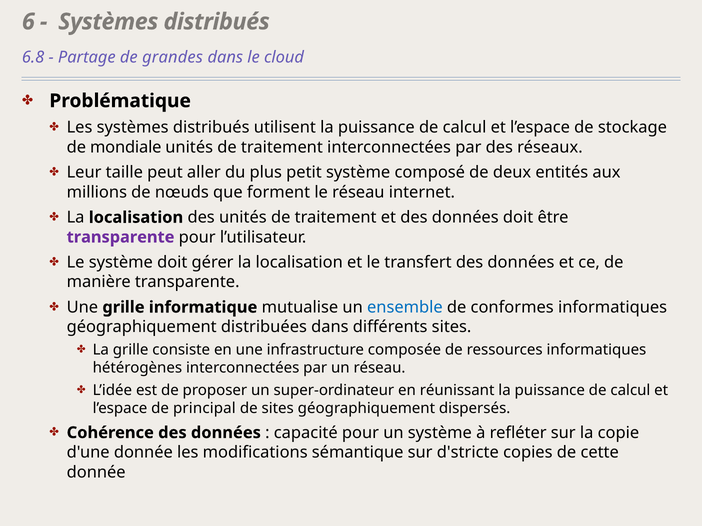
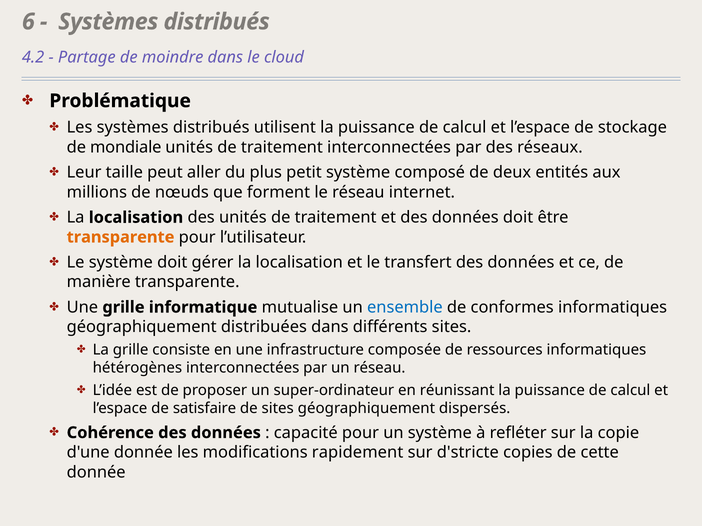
6.8: 6.8 -> 4.2 (33, 57)
grandes: grandes -> moindre (173, 57)
transparente colour: purple -> orange (121, 237)
principal: principal -> satisfaire (205, 409)
sémantique: sémantique -> rapidement (358, 453)
